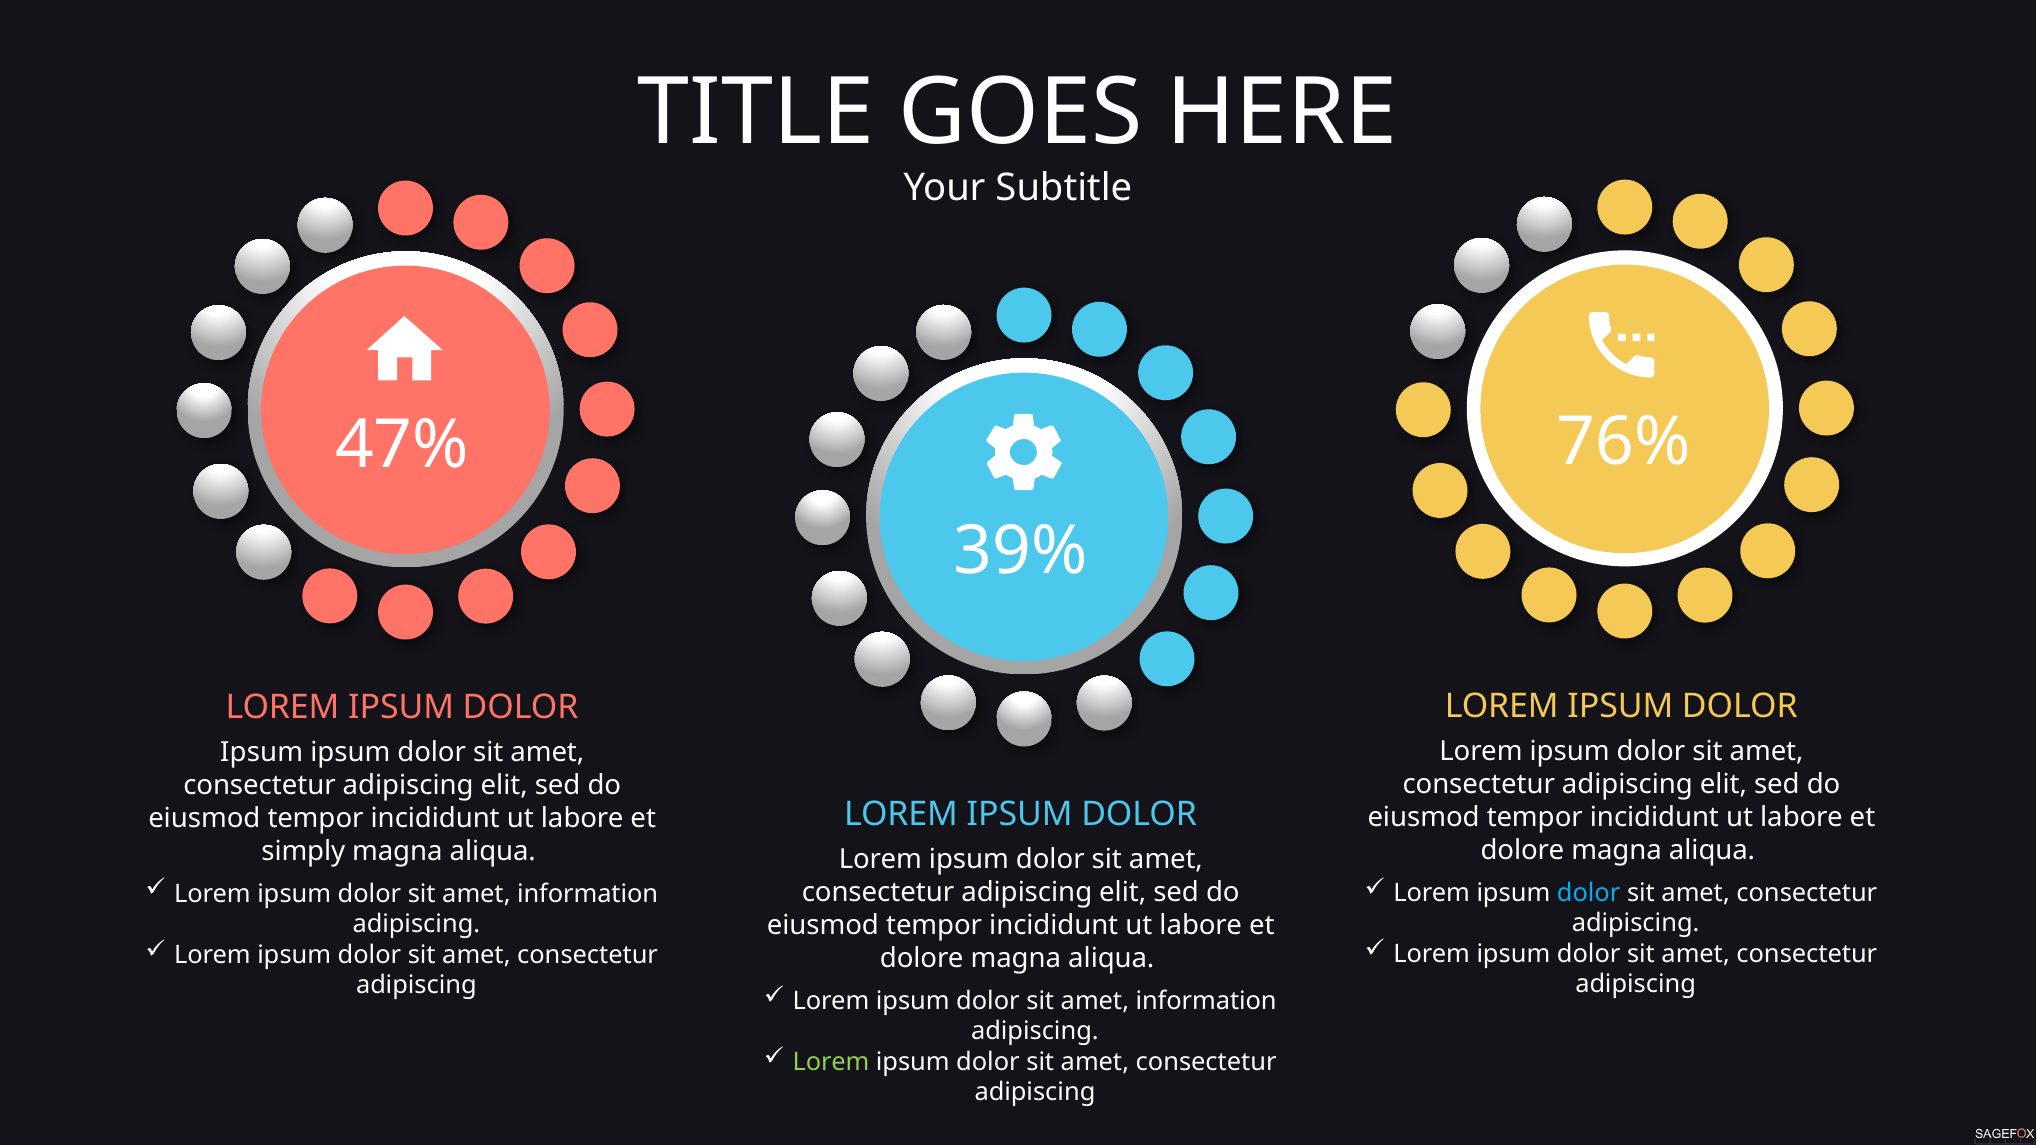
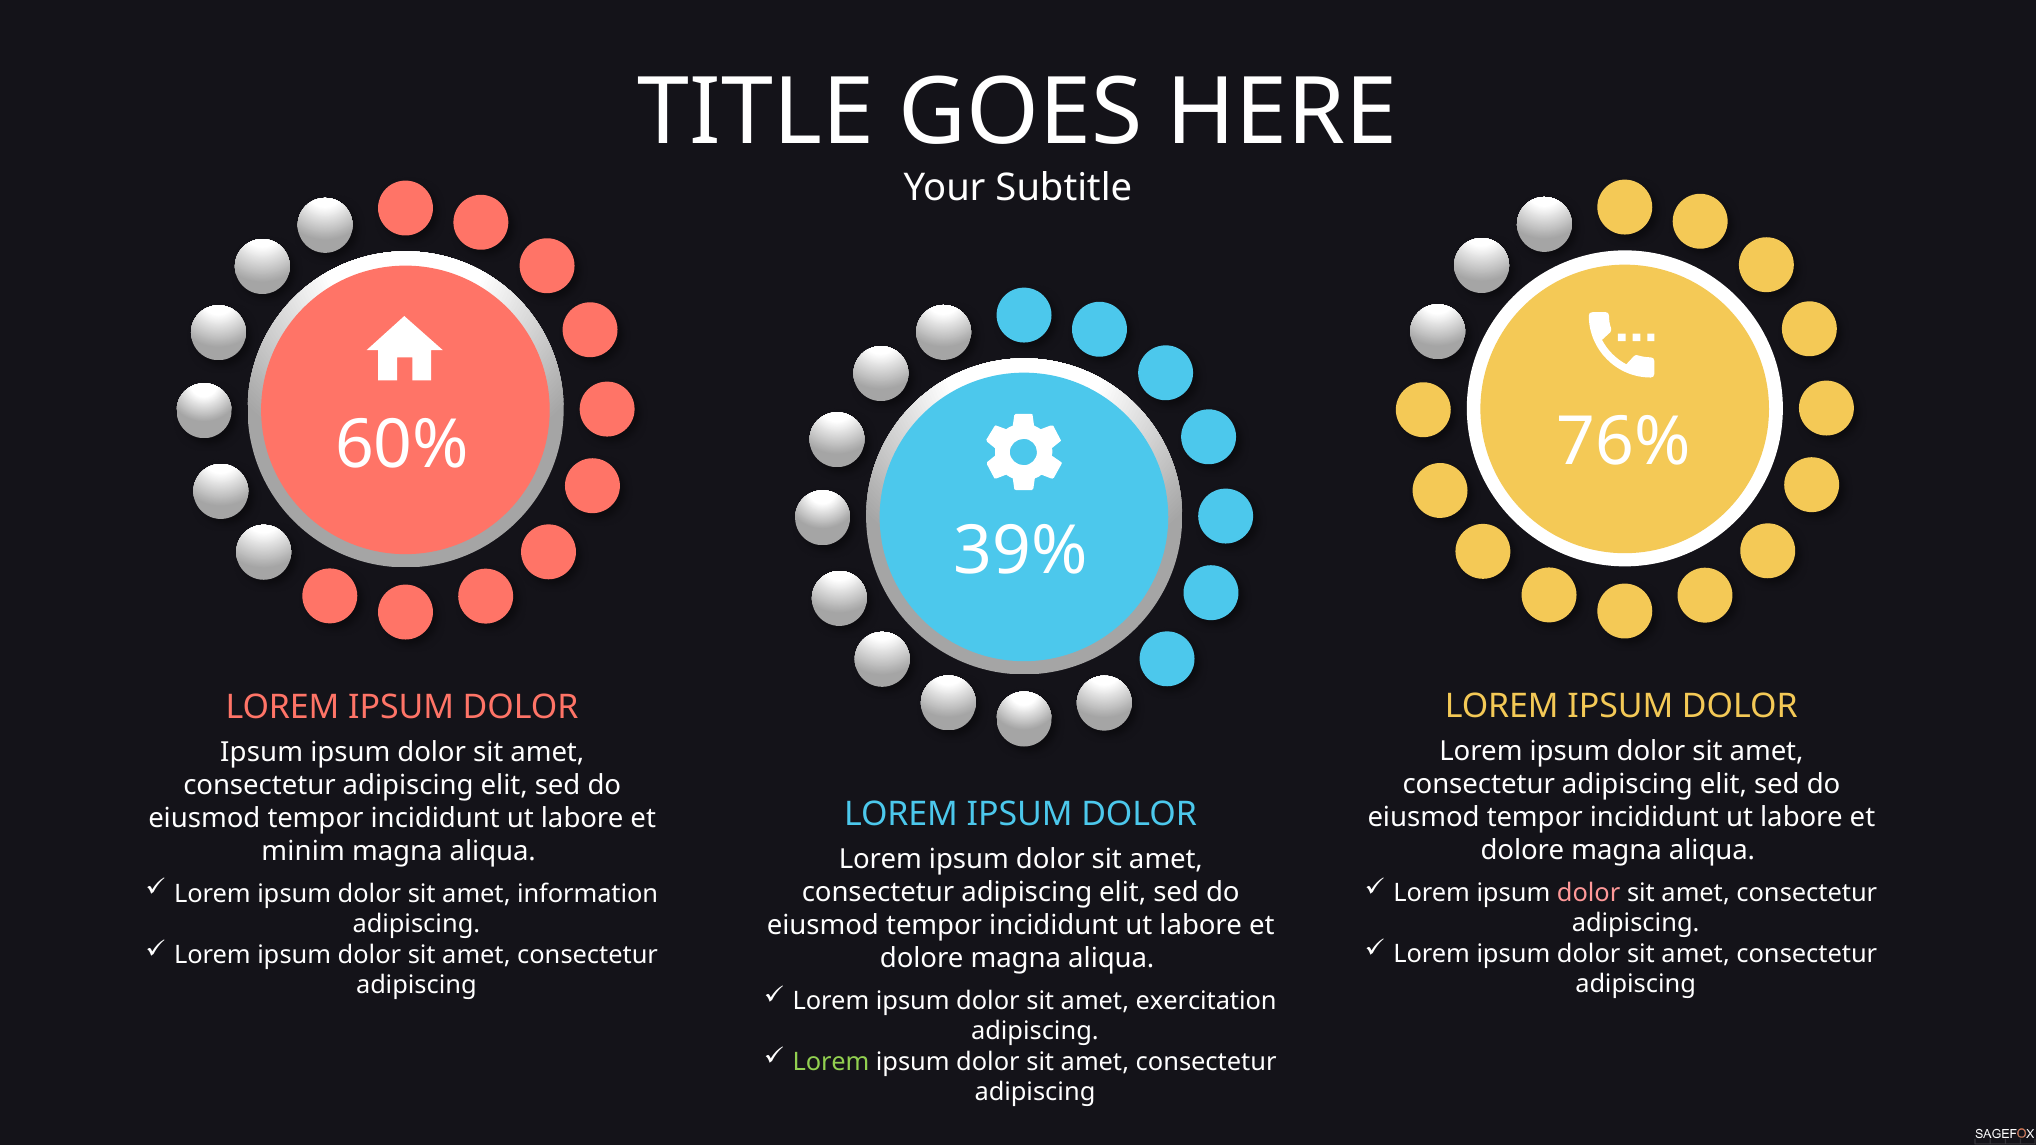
47%: 47% -> 60% (402, 445)
simply: simply -> minim (303, 852)
dolor colour: light blue -> pink (1589, 893)
information: information -> exercitation (1206, 1001)
